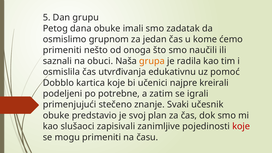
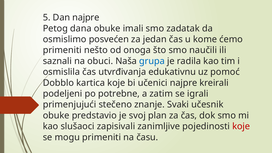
Dan grupu: grupu -> najpre (86, 18)
grupnom: grupnom -> posvećen (109, 39)
grupa colour: orange -> blue (152, 61)
